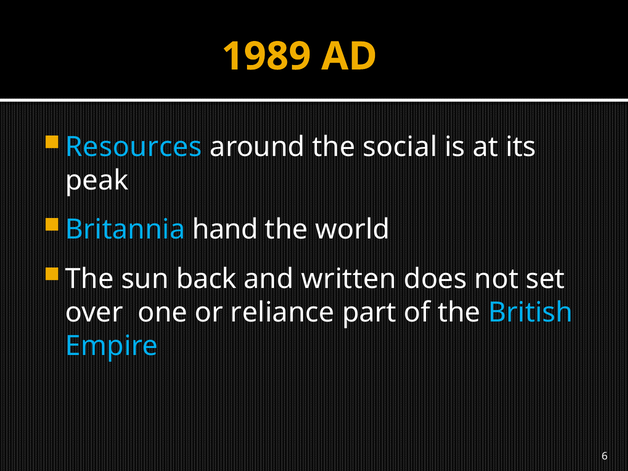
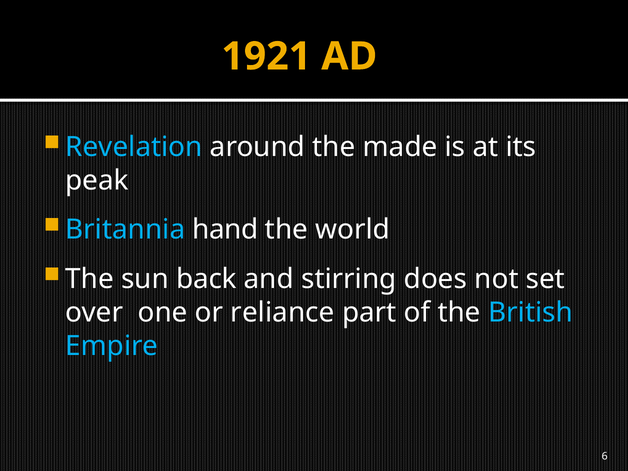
1989: 1989 -> 1921 (266, 56)
Resources: Resources -> Revelation (134, 147)
social: social -> made (400, 147)
written: written -> stirring (349, 279)
